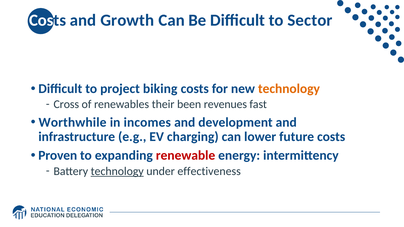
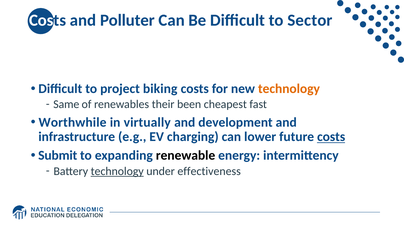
Growth: Growth -> Polluter (127, 20)
Cross: Cross -> Same (66, 105)
revenues: revenues -> cheapest (225, 105)
incomes: incomes -> virtually (147, 122)
costs underline: none -> present (331, 137)
Proven: Proven -> Submit (58, 156)
renewable colour: red -> black (186, 156)
